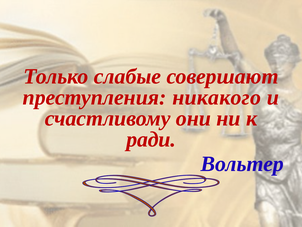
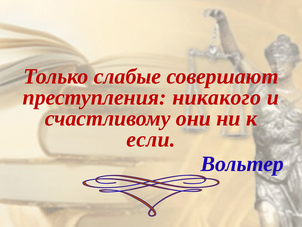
ради: ради -> если (151, 139)
